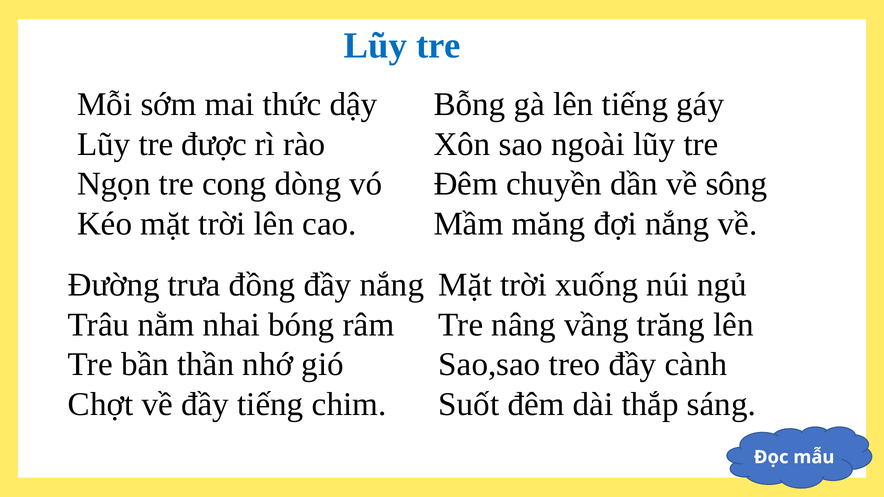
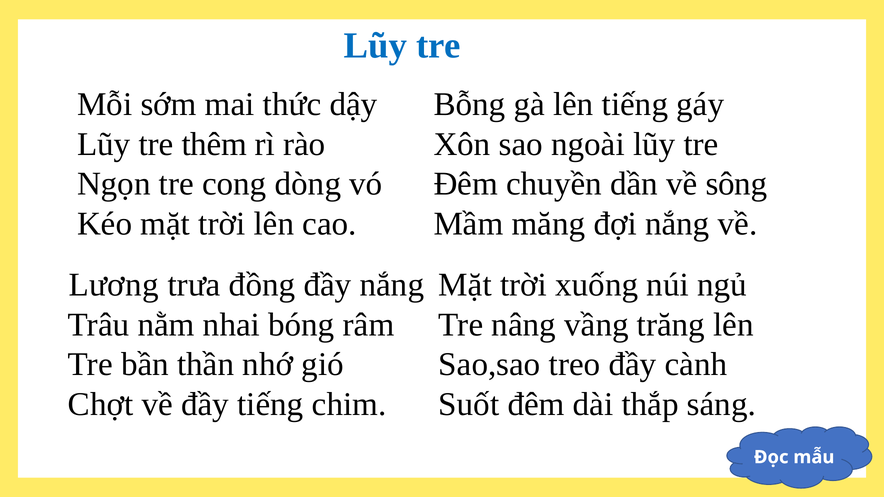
được: được -> thêm (214, 144)
Đường: Đường -> Lương (114, 285)
